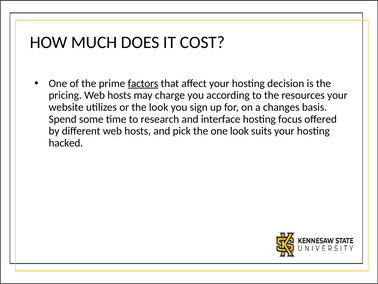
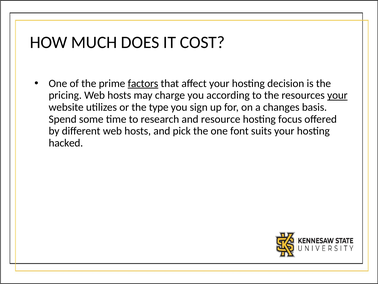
your underline: none -> present (337, 95)
the look: look -> type (159, 107)
interface: interface -> resource (221, 119)
one look: look -> font (239, 131)
